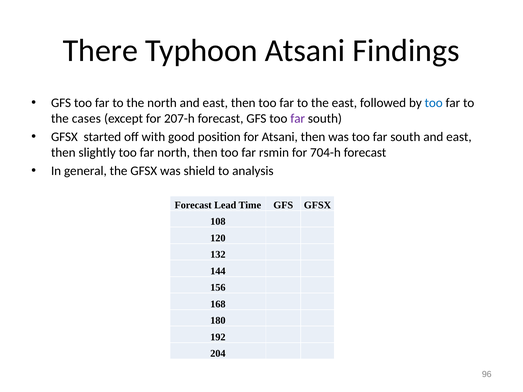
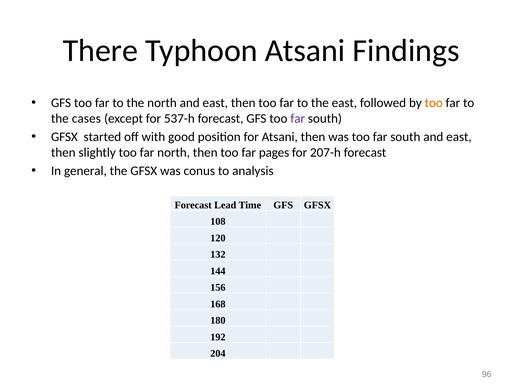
too colour: blue -> orange (434, 103)
207-h: 207-h -> 537-h (179, 119)
rsmin: rsmin -> pages (274, 153)
704-h: 704-h -> 207-h (325, 153)
shield: shield -> conus (199, 171)
